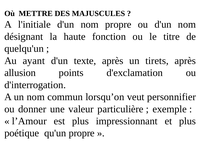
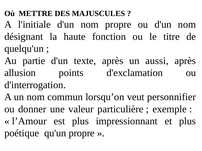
ayant: ayant -> partie (34, 61)
tirets: tirets -> aussi (157, 61)
